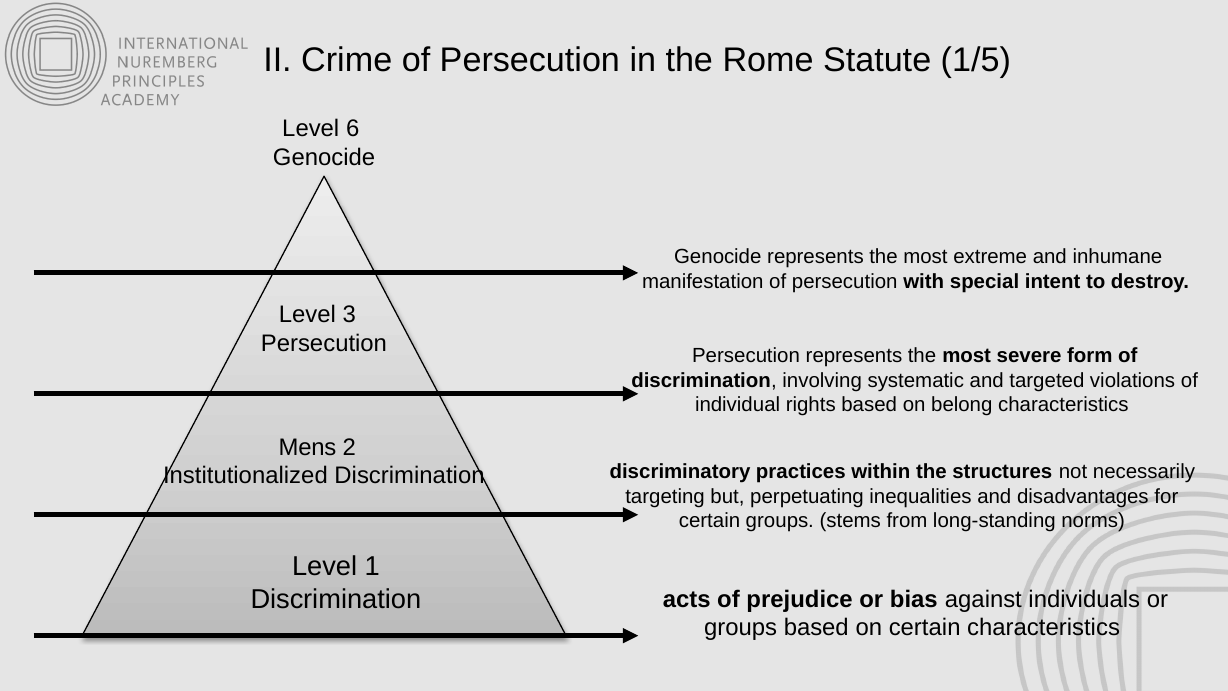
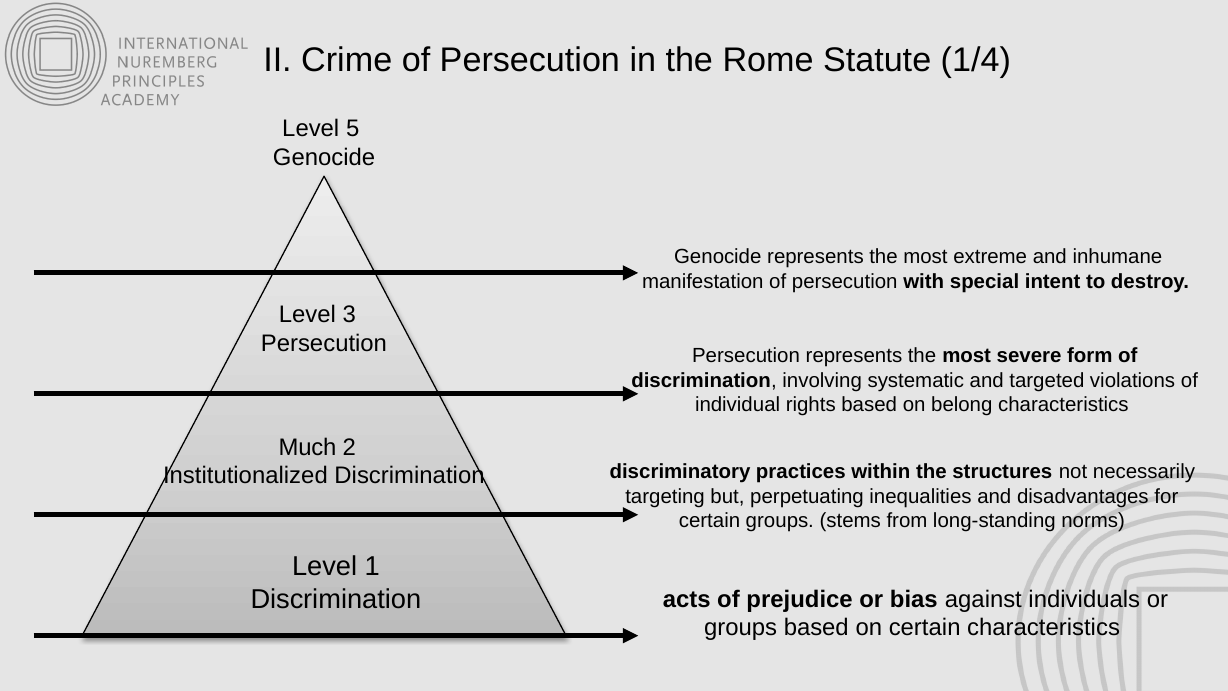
1/5: 1/5 -> 1/4 (976, 60)
6: 6 -> 5 (353, 129)
Mens: Mens -> Much (307, 447)
